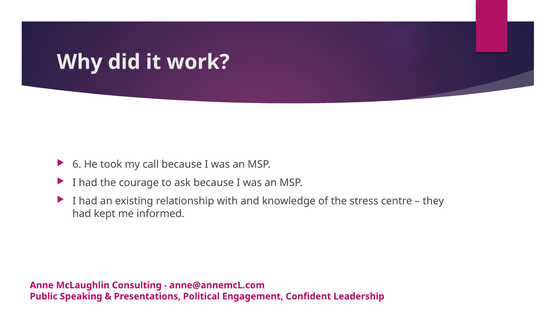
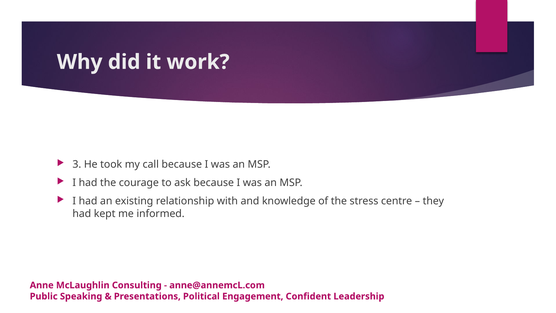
6: 6 -> 3 (77, 164)
